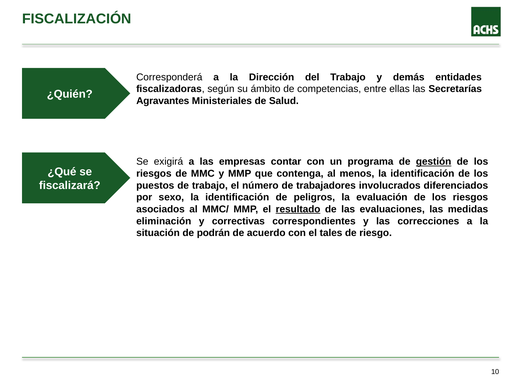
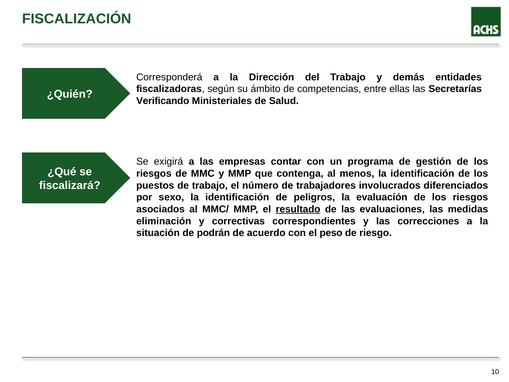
Agravantes: Agravantes -> Verificando (163, 101)
gestión underline: present -> none (434, 162)
tales: tales -> peso (331, 233)
